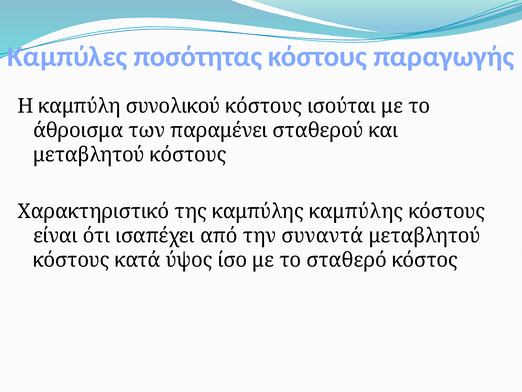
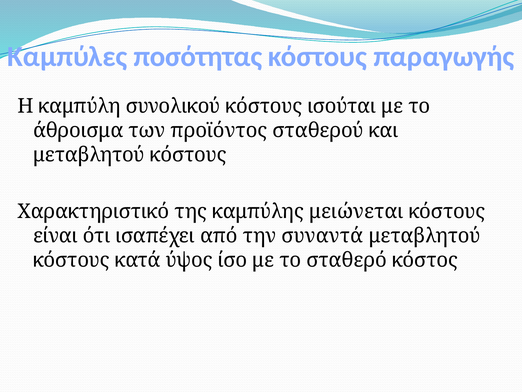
παραμένει: παραμένει -> προϊόντος (219, 130)
καμπύλης καμπύλης: καμπύλης -> μειώνεται (356, 211)
